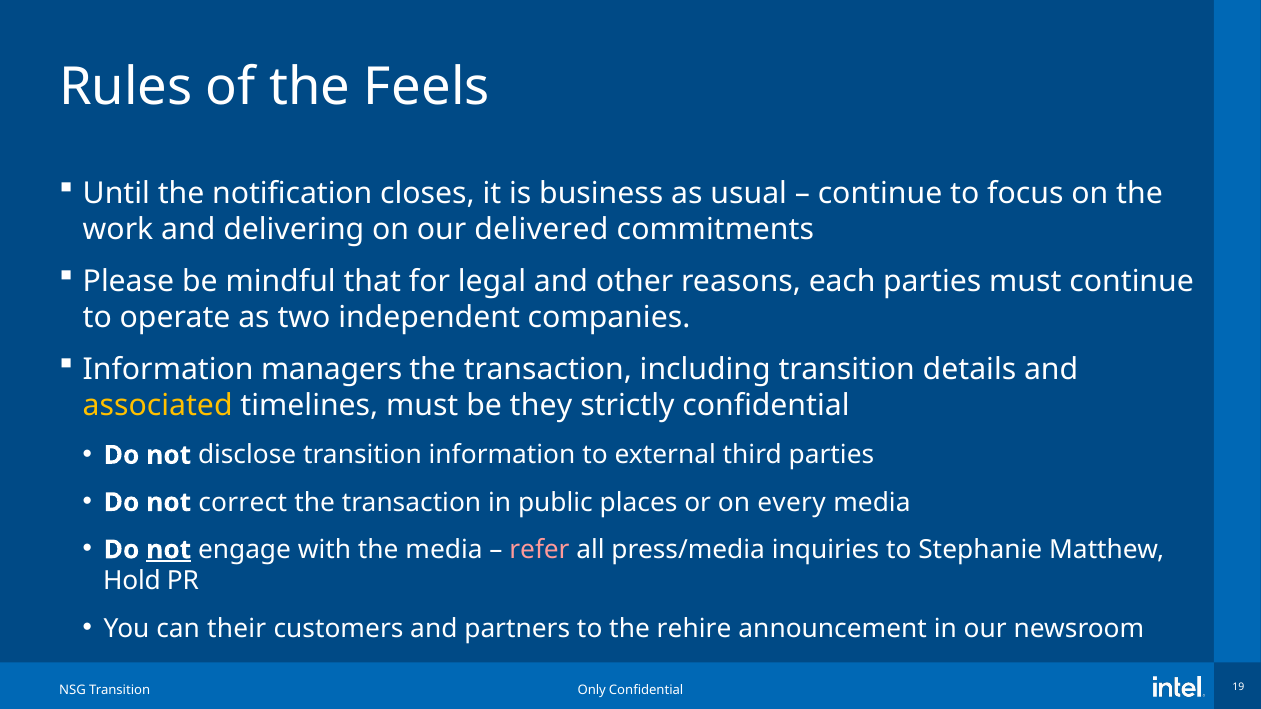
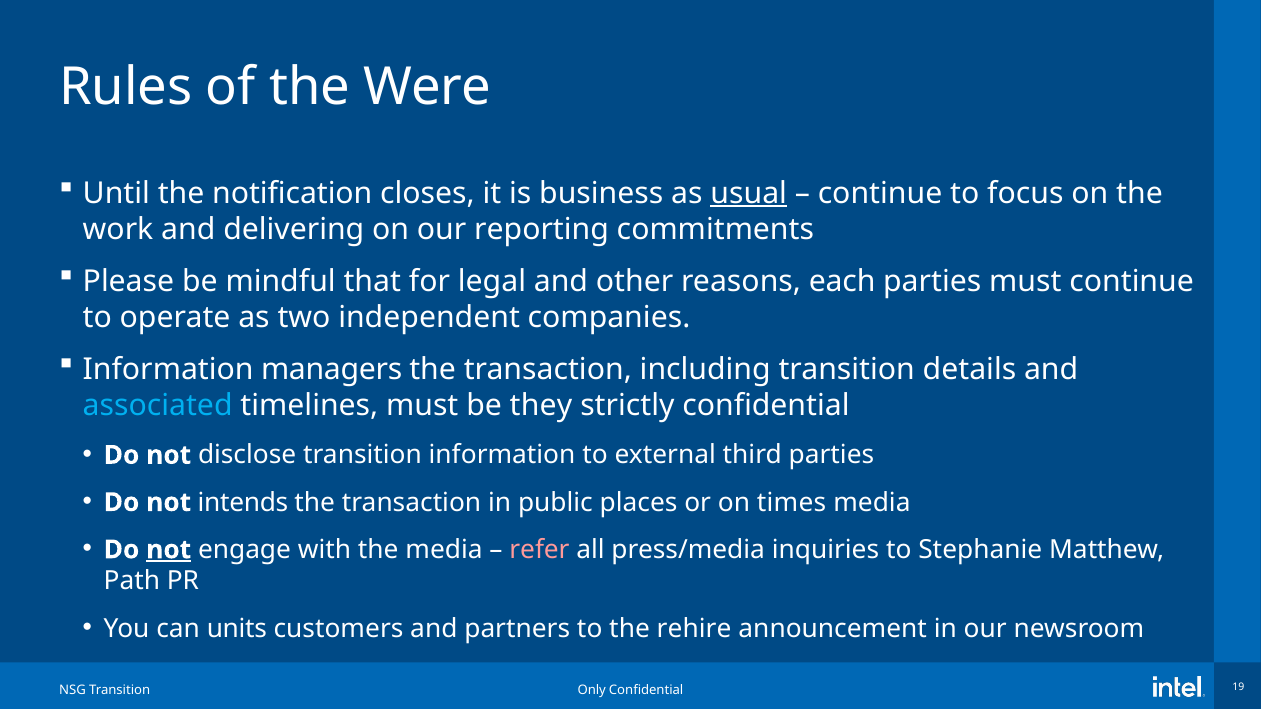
Feels: Feels -> Were (427, 87)
usual underline: none -> present (749, 193)
delivered: delivered -> reporting (542, 230)
associated colour: yellow -> light blue (158, 406)
correct: correct -> intends (243, 503)
every: every -> times (792, 503)
Hold: Hold -> Path (132, 581)
their: their -> units (237, 629)
